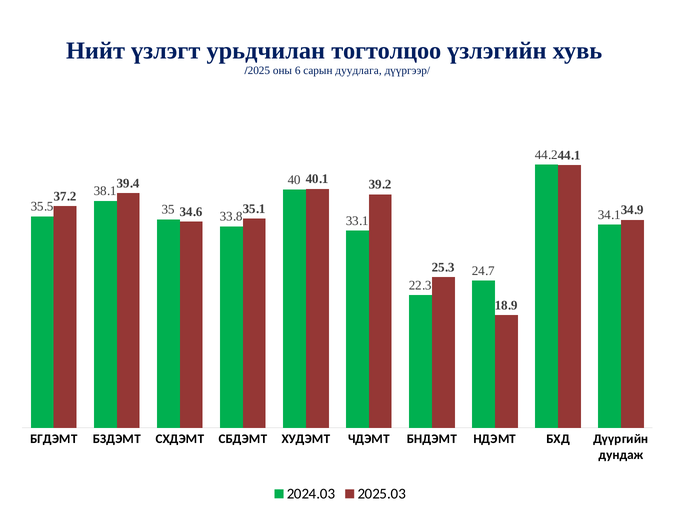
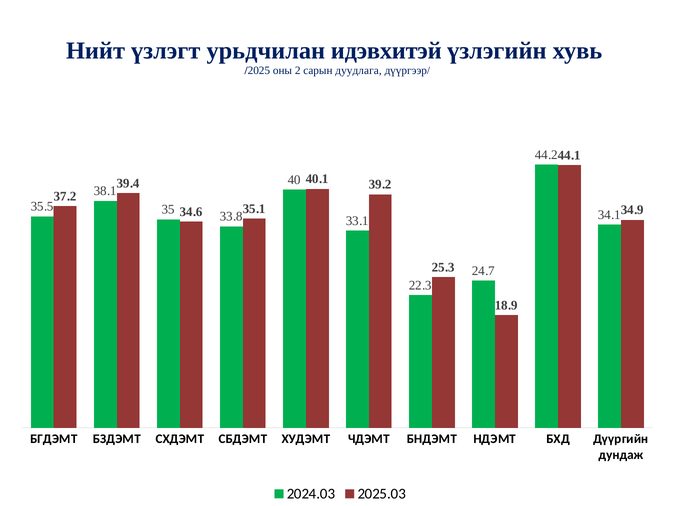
тогтолцоо: тогтолцоо -> идэвхитэй (386, 51)
6: 6 -> 2 (298, 70)
